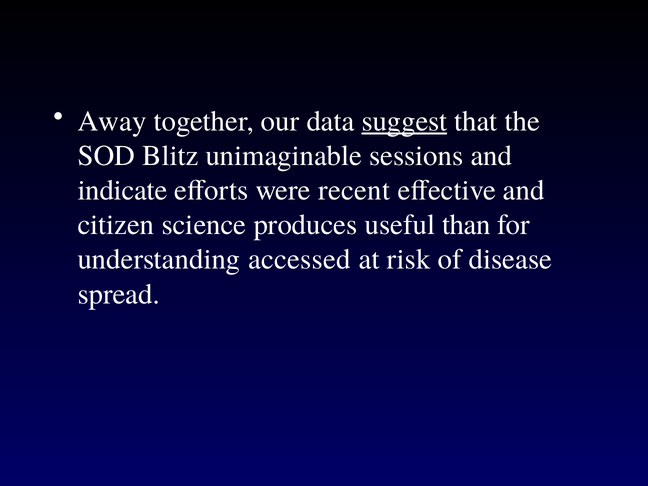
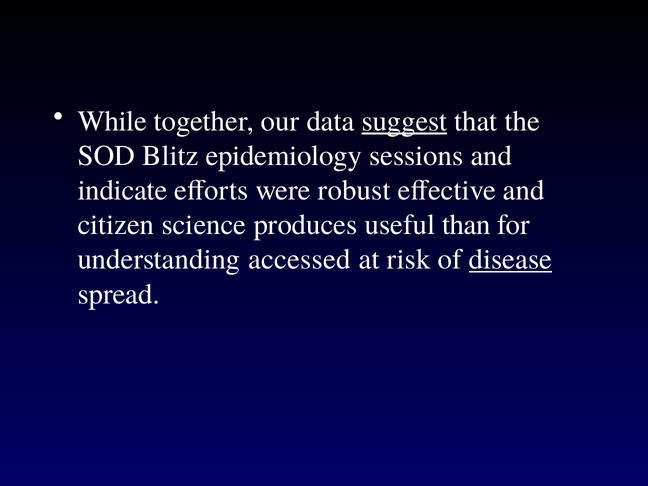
Away: Away -> While (112, 121)
unimaginable: unimaginable -> epidemiology (284, 156)
recent: recent -> robust (354, 190)
disease underline: none -> present (510, 259)
